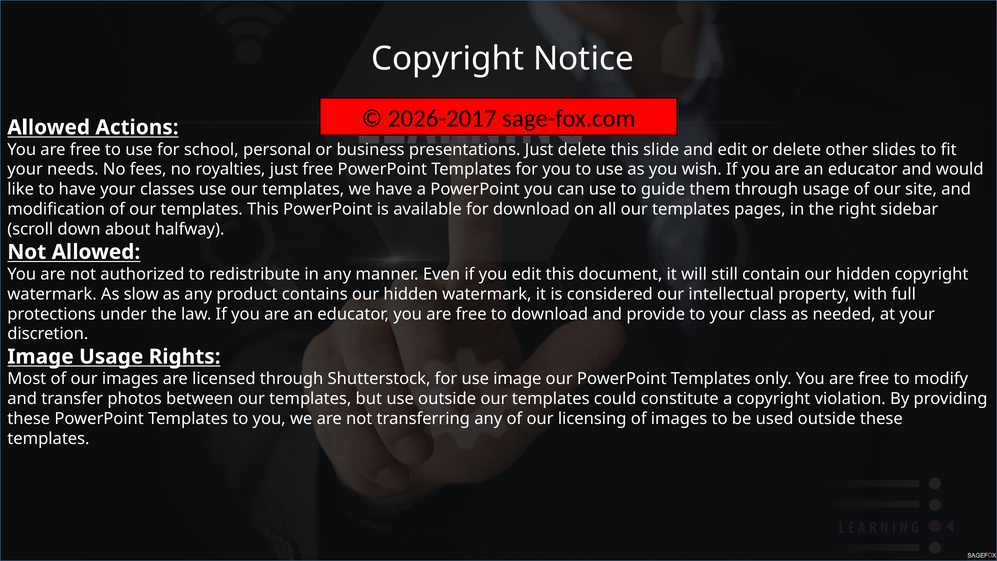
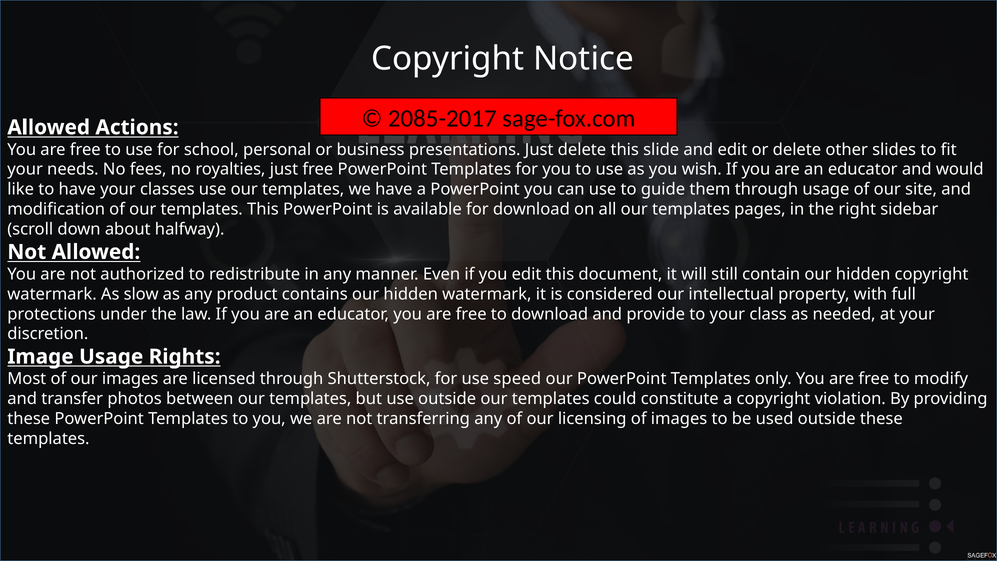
2026-2017: 2026-2017 -> 2085-2017 (442, 118)
use image: image -> speed (517, 379)
